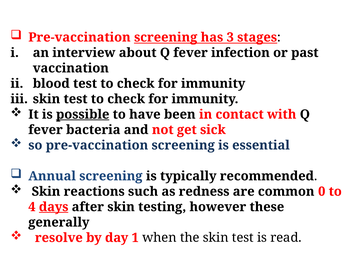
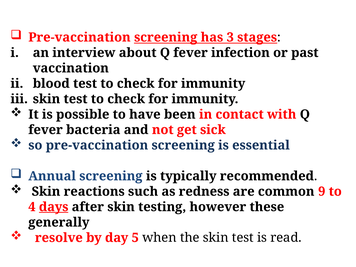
possible underline: present -> none (83, 114)
0: 0 -> 9 (322, 191)
1: 1 -> 5 (135, 238)
